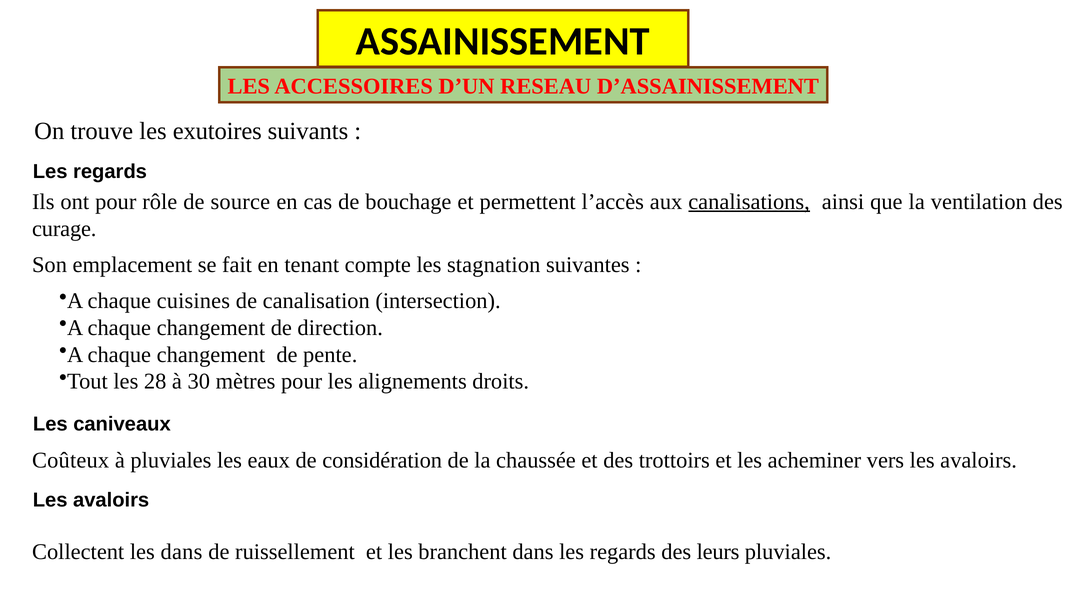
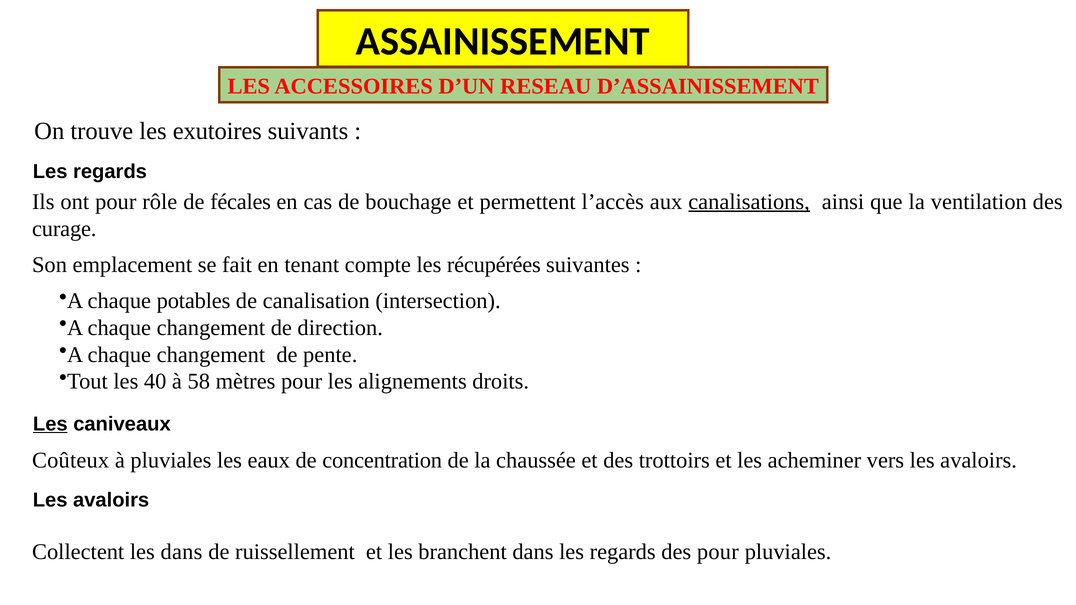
source: source -> fécales (241, 202)
stagnation: stagnation -> récupérées (494, 265)
cuisines: cuisines -> potables (194, 301)
28: 28 -> 40 (155, 382)
30: 30 -> 58 (199, 382)
Les underline: none -> present (50, 424)
considération: considération -> concentration (382, 461)
des leurs: leurs -> pour (718, 552)
